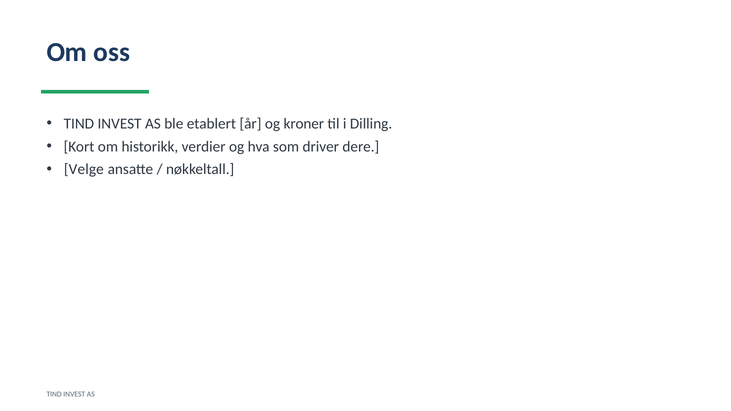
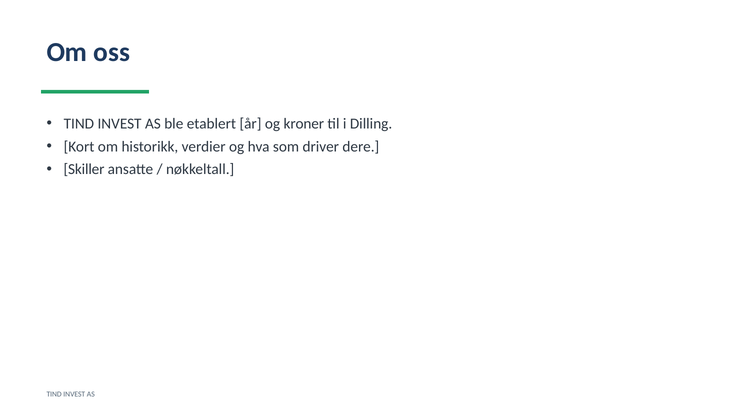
Velge: Velge -> Skiller (84, 170)
